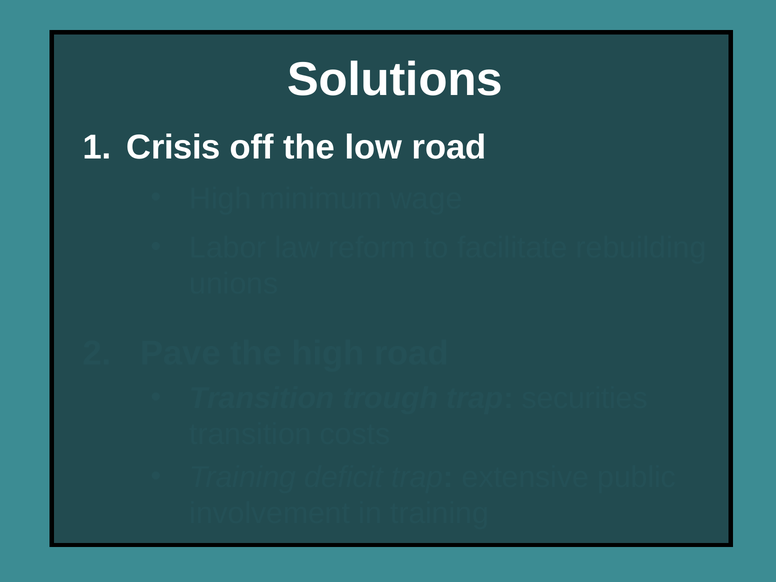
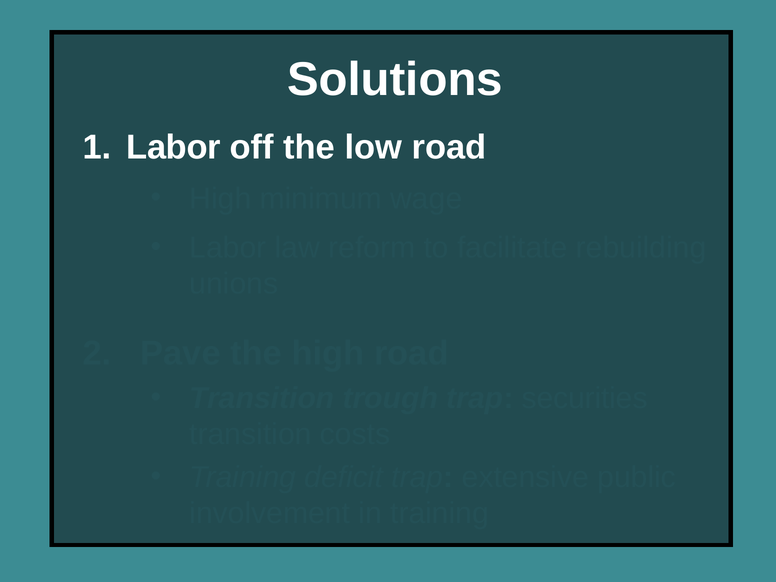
Crisis: Crisis -> Labor (174, 147)
